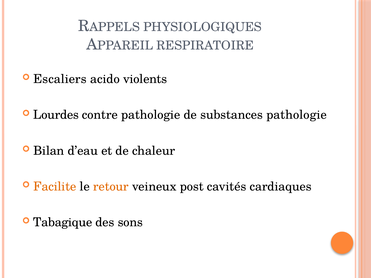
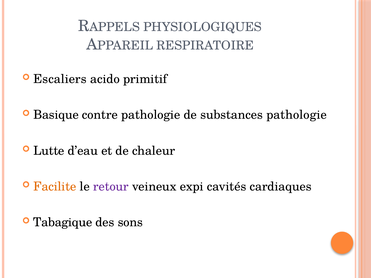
violents: violents -> primitif (145, 79)
Lourdes: Lourdes -> Basique (56, 115)
Bilan: Bilan -> Lutte (49, 151)
retour colour: orange -> purple (111, 187)
post: post -> expi (192, 187)
